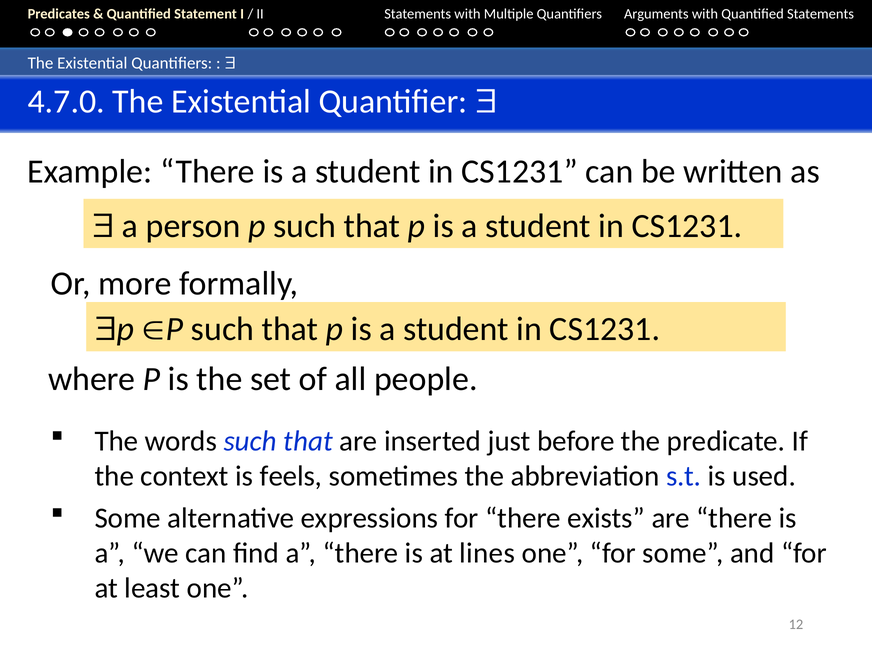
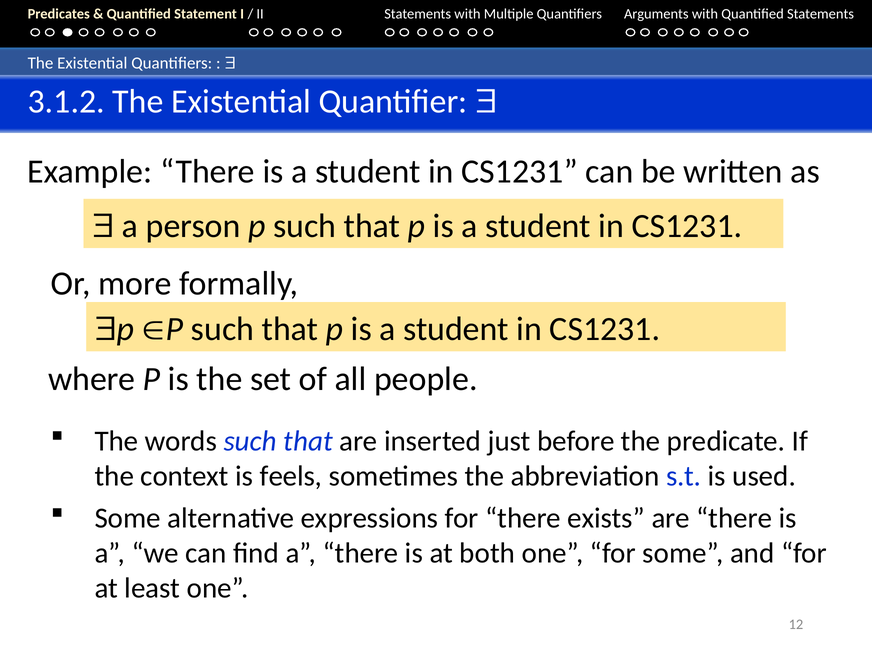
4.7.0: 4.7.0 -> 3.1.2 (66, 102)
lines: lines -> both (487, 553)
